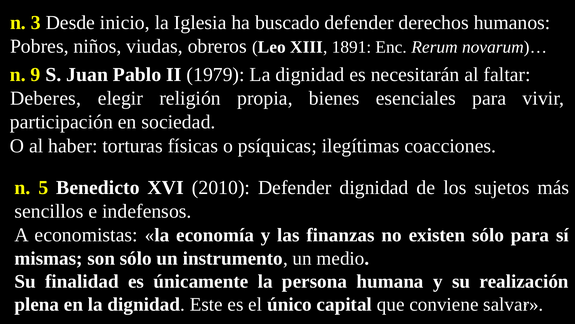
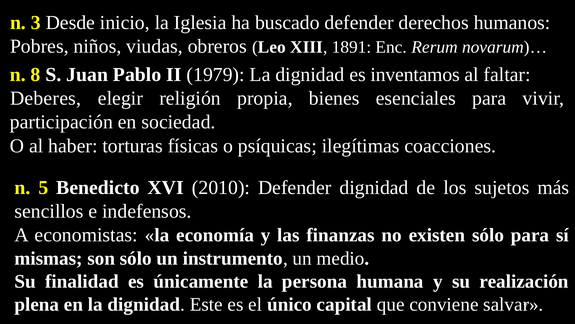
9: 9 -> 8 (36, 74)
necesitarán: necesitarán -> inventamos (415, 74)
